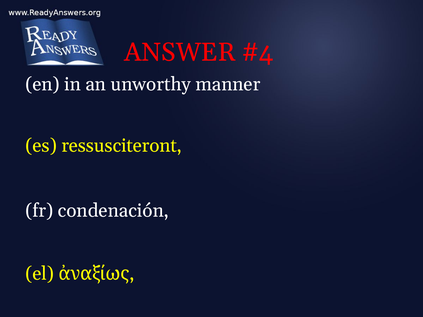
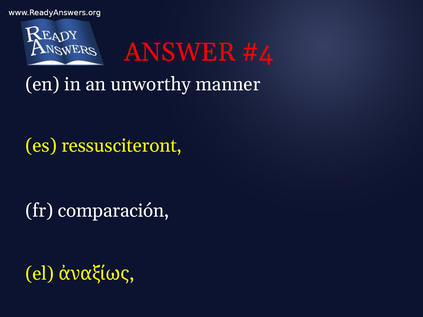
condenación: condenación -> comparación (113, 211)
